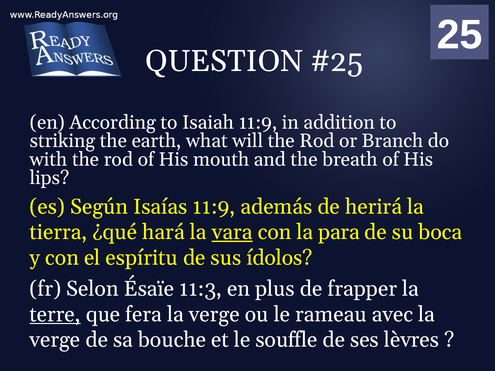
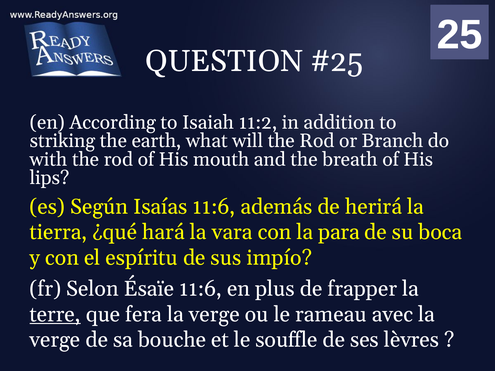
Isaiah 11:9: 11:9 -> 11:2 (258, 123)
Isaías 11:9: 11:9 -> 11:6 (214, 207)
vara underline: present -> none (232, 232)
ídolos: ídolos -> impío (279, 258)
Ésaïe 11:3: 11:3 -> 11:6 (201, 289)
